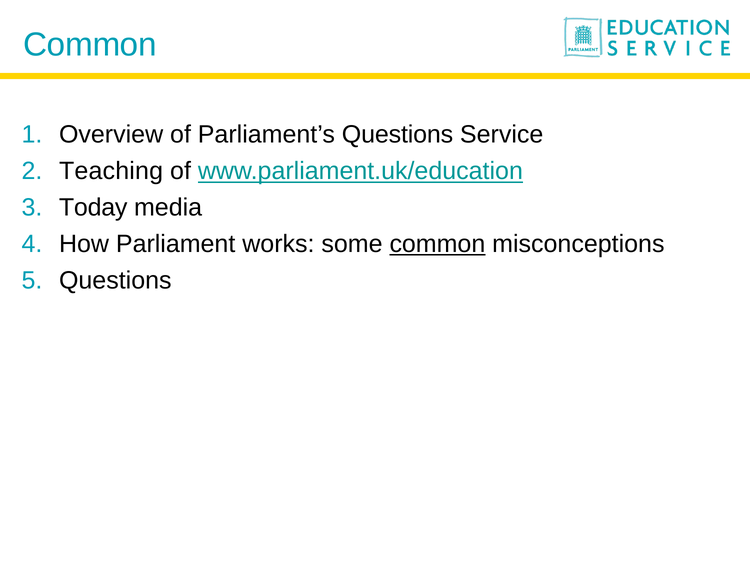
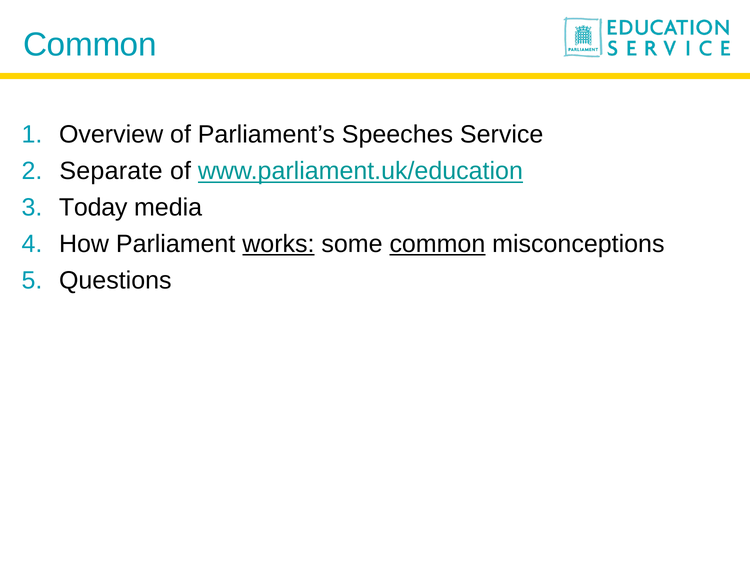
Parliament’s Questions: Questions -> Speeches (397, 134)
Teaching: Teaching -> Separate (111, 171)
works underline: none -> present (278, 244)
